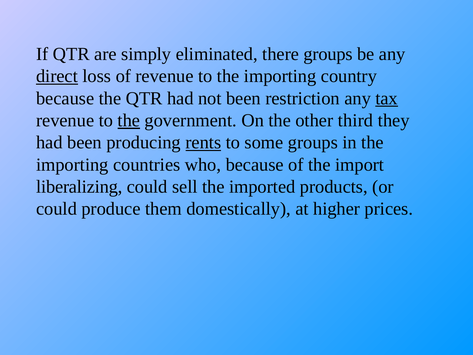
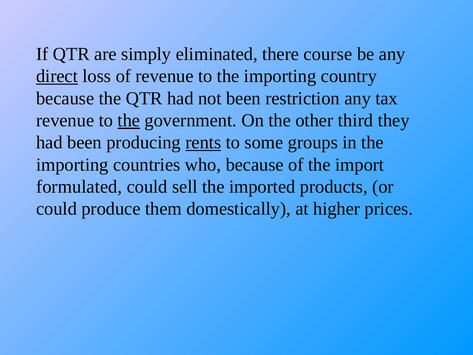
there groups: groups -> course (328, 54)
tax underline: present -> none (387, 98)
liberalizing: liberalizing -> formulated (79, 187)
